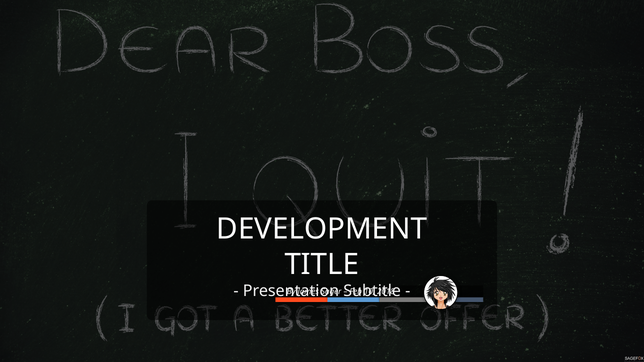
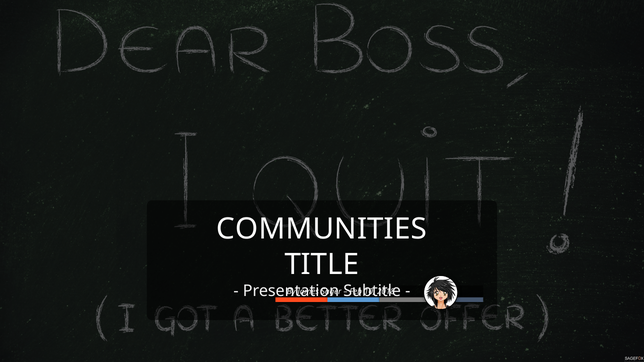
DEVELOPMENT: DEVELOPMENT -> COMMUNITIES (322, 229)
